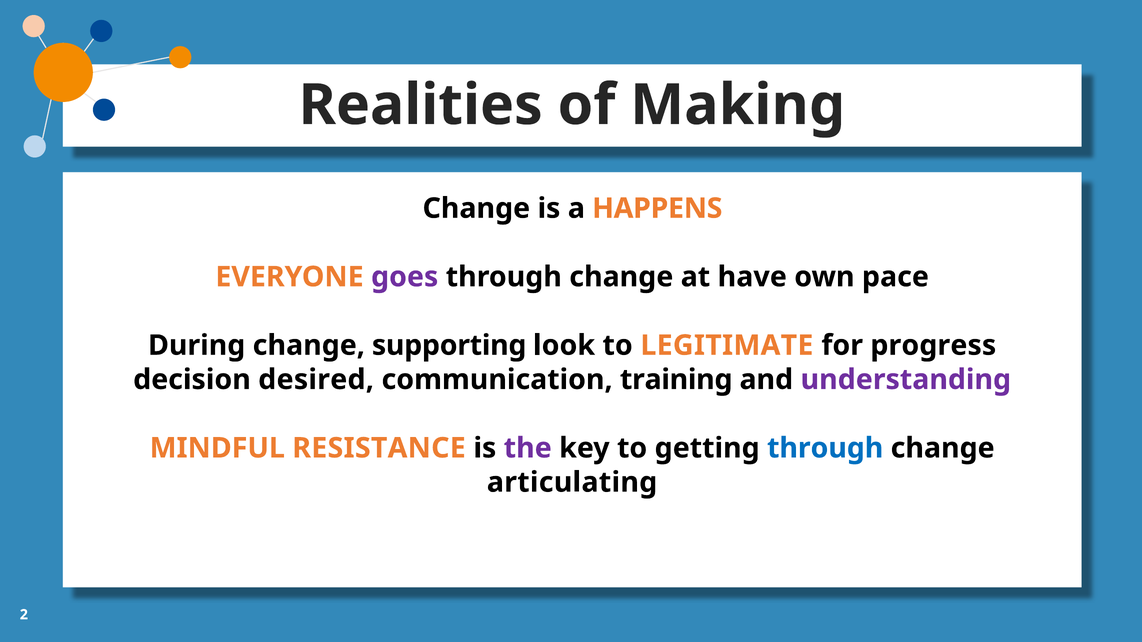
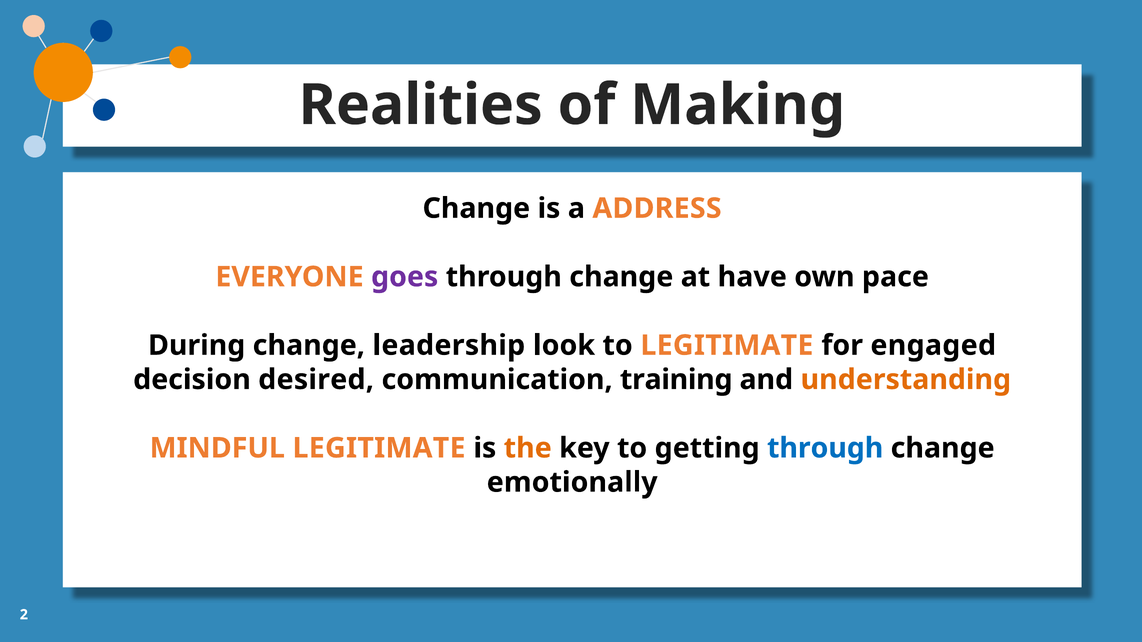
HAPPENS: HAPPENS -> ADDRESS (657, 209)
supporting: supporting -> leadership (449, 346)
progress: progress -> engaged (933, 346)
understanding colour: purple -> orange (906, 380)
MINDFUL RESISTANCE: RESISTANCE -> LEGITIMATE (379, 448)
the colour: purple -> orange (528, 448)
articulating: articulating -> emotionally (572, 483)
